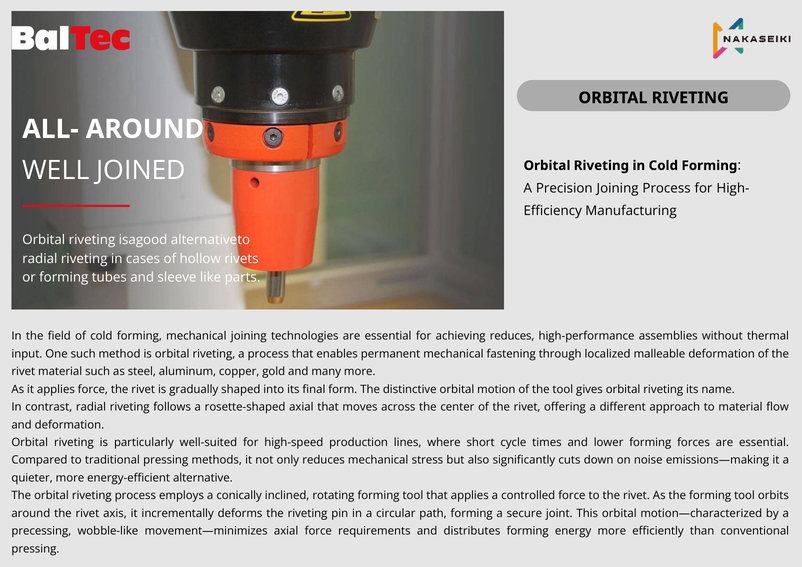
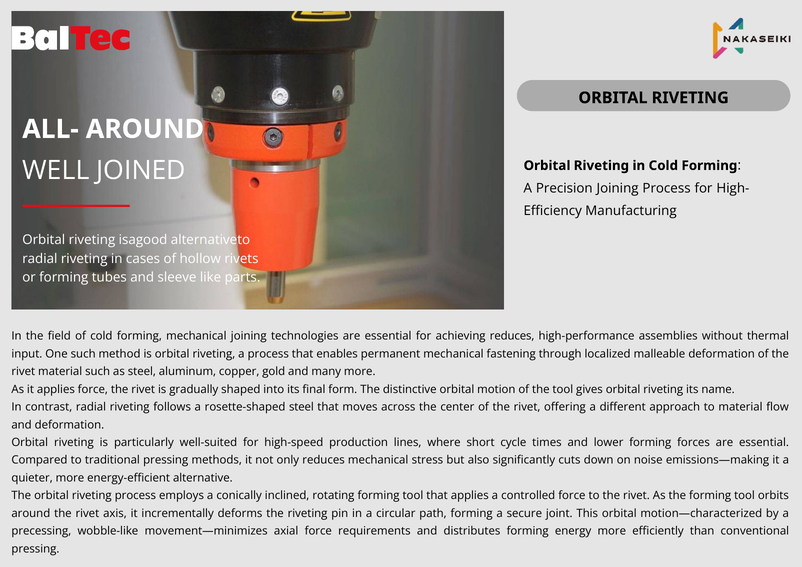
rosette-shaped axial: axial -> steel (301, 407)
